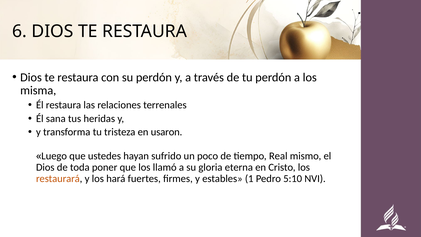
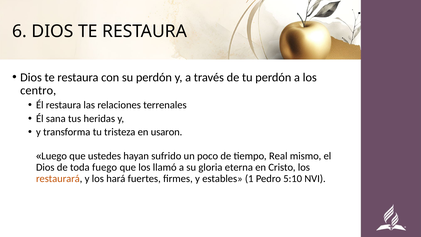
misma: misma -> centro (38, 90)
poner: poner -> fuego (105, 167)
